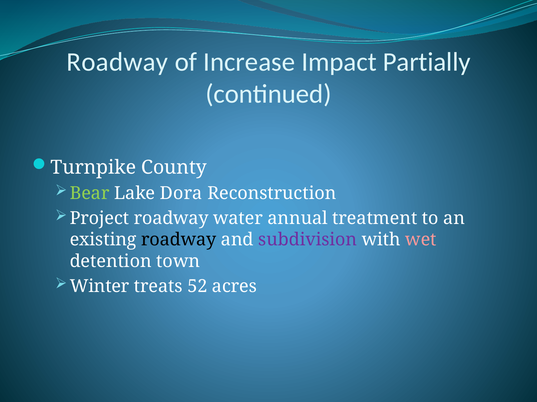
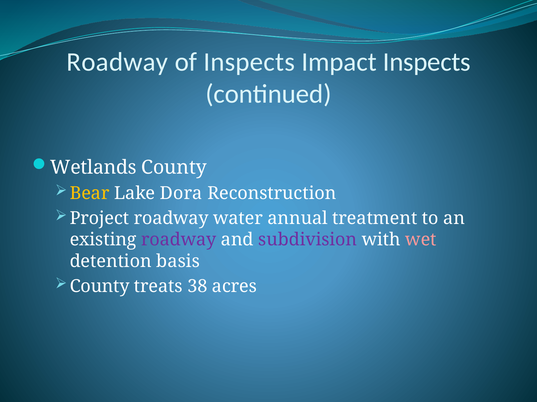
of Increase: Increase -> Inspects (249, 62)
Impact Partially: Partially -> Inspects (427, 62)
Turnpike: Turnpike -> Wetlands (93, 168)
Bear colour: light green -> yellow (90, 194)
roadway colour: black -> purple (179, 240)
town: town -> basis (178, 262)
Winter: Winter -> County (100, 287)
52: 52 -> 38 (197, 287)
